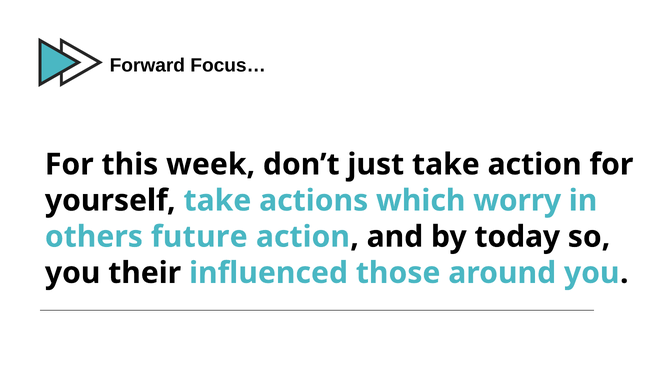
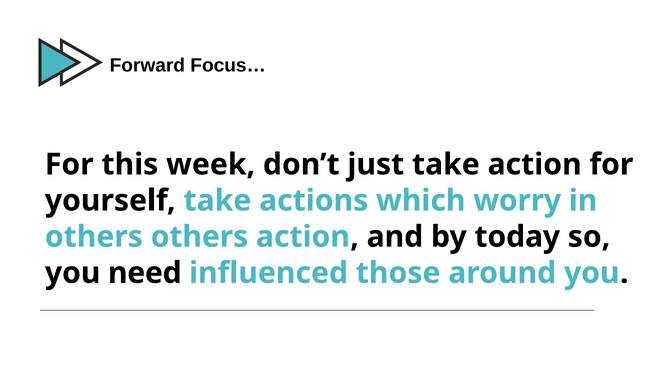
others future: future -> others (199, 236)
their: their -> need (145, 273)
